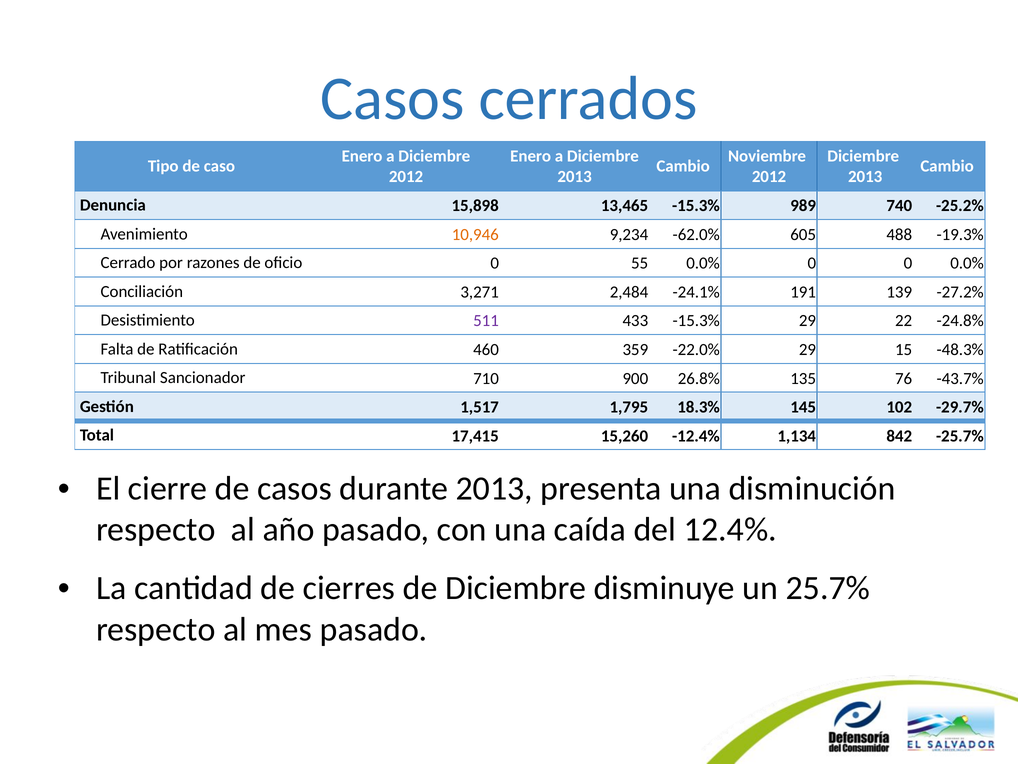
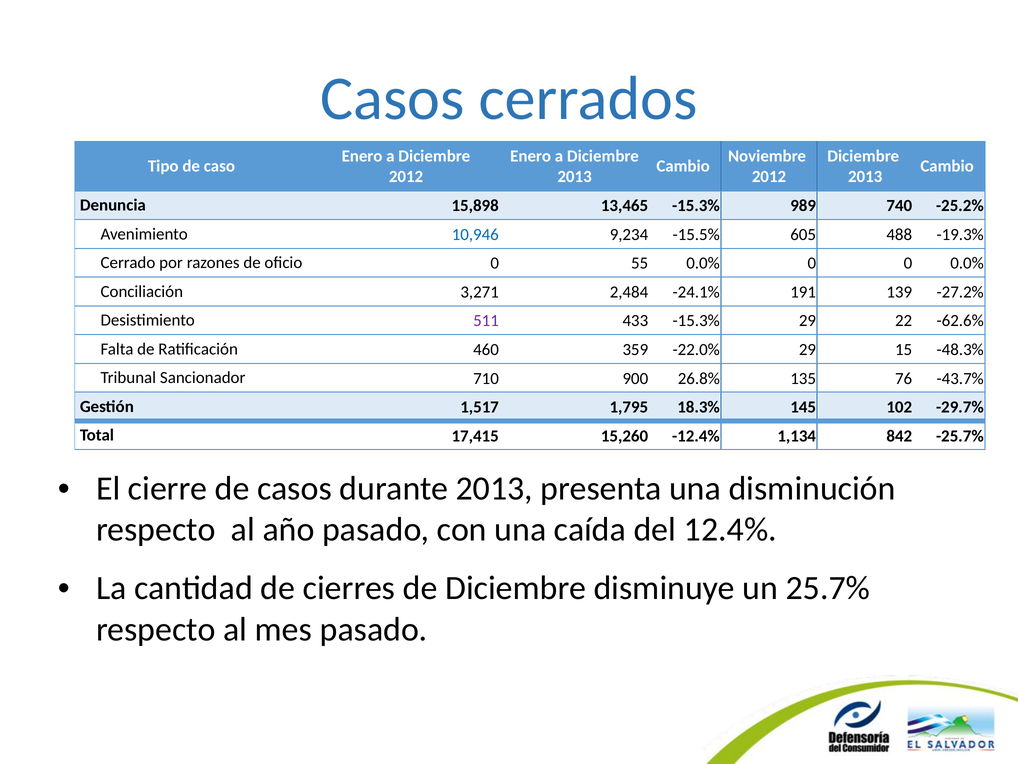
10,946 colour: orange -> blue (475, 234)
-62.0%: -62.0% -> -15.5% (696, 234)
-24.8%: -24.8% -> -62.6% (960, 321)
